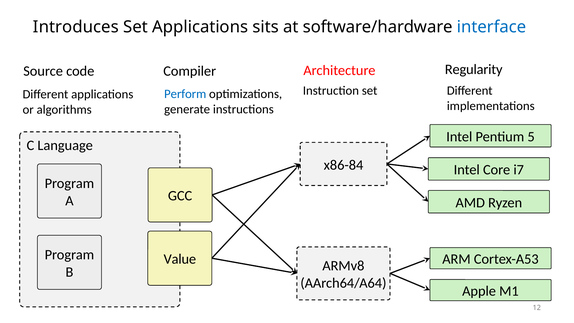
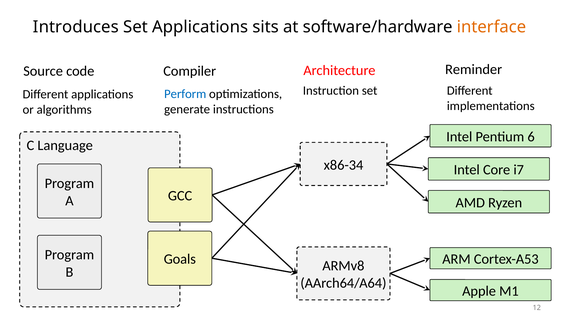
interface colour: blue -> orange (492, 27)
Regularity: Regularity -> Reminder (474, 69)
5: 5 -> 6 (531, 137)
x86-84: x86-84 -> x86-34 (344, 165)
Value: Value -> Goals (180, 259)
